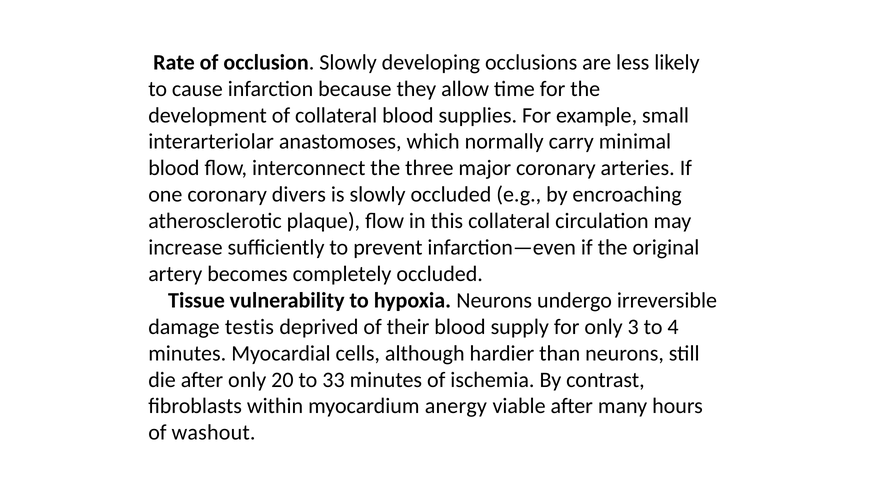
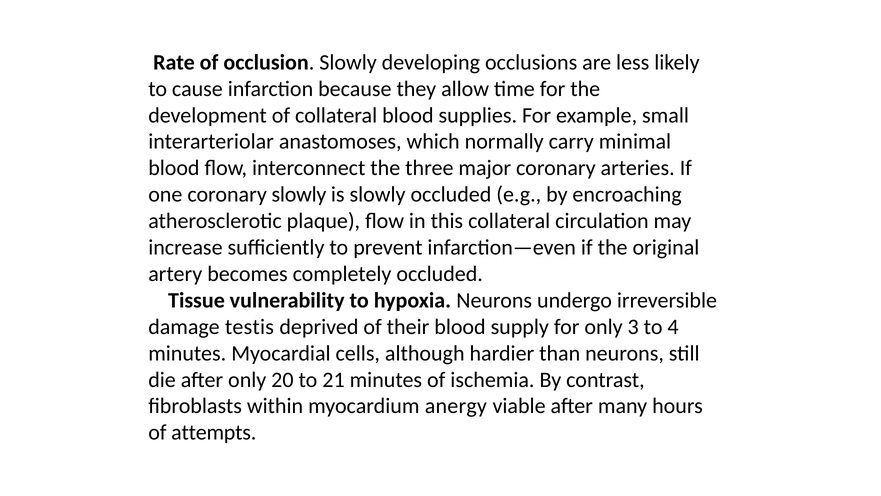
coronary divers: divers -> slowly (299, 194)
33: 33 -> 21 (334, 379)
washout: washout -> attempts (214, 432)
